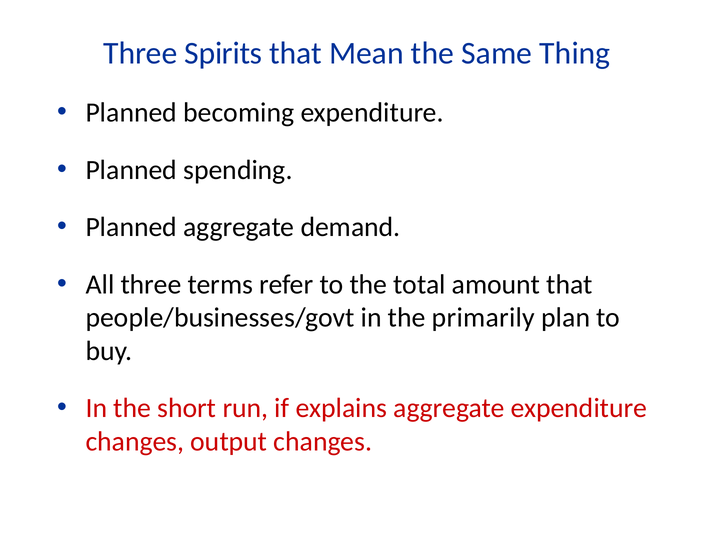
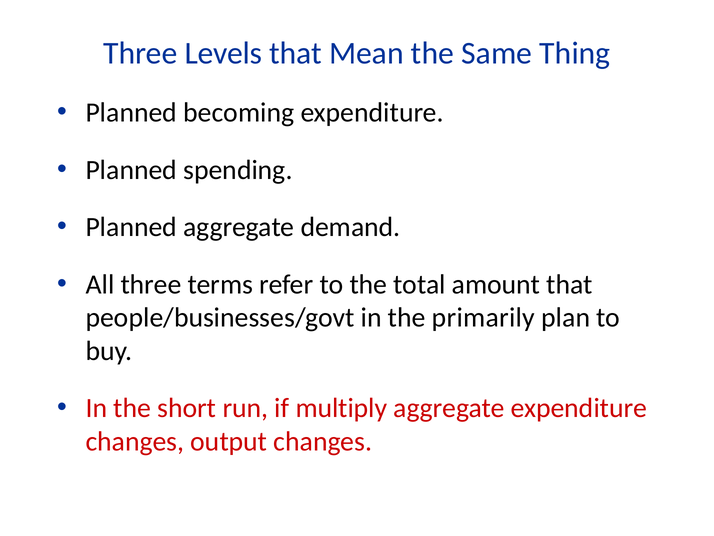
Spirits: Spirits -> Levels (223, 53)
explains: explains -> multiply (341, 408)
